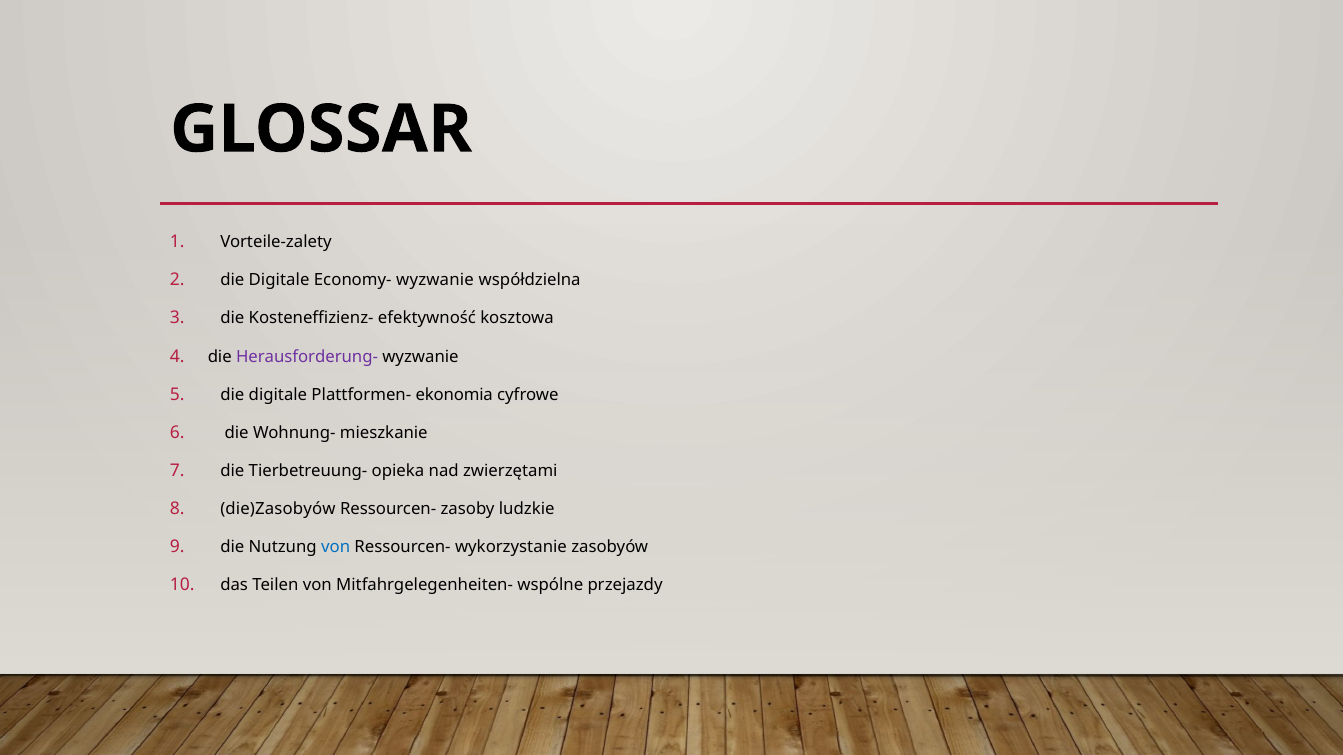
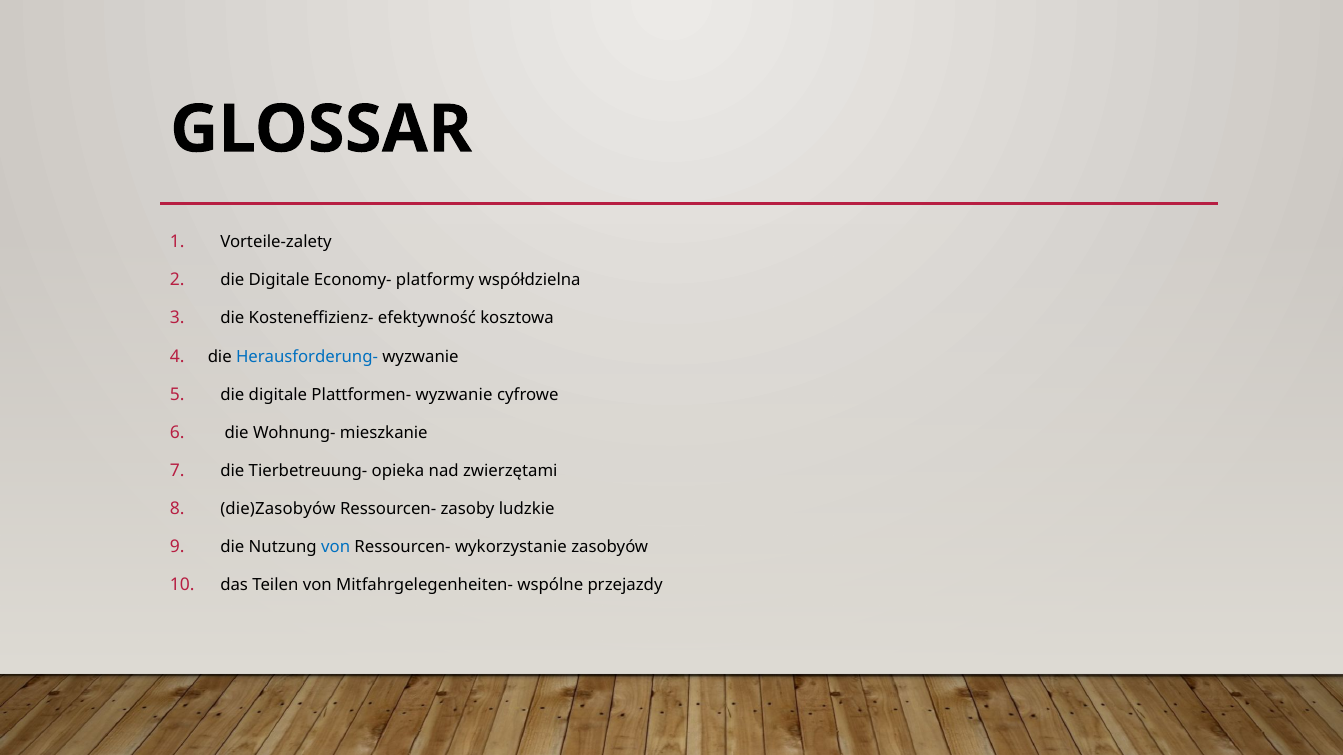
Economy- wyzwanie: wyzwanie -> platformy (435, 280)
Herausforderung- colour: purple -> blue (307, 357)
Plattformen- ekonomia: ekonomia -> wyzwanie (454, 395)
